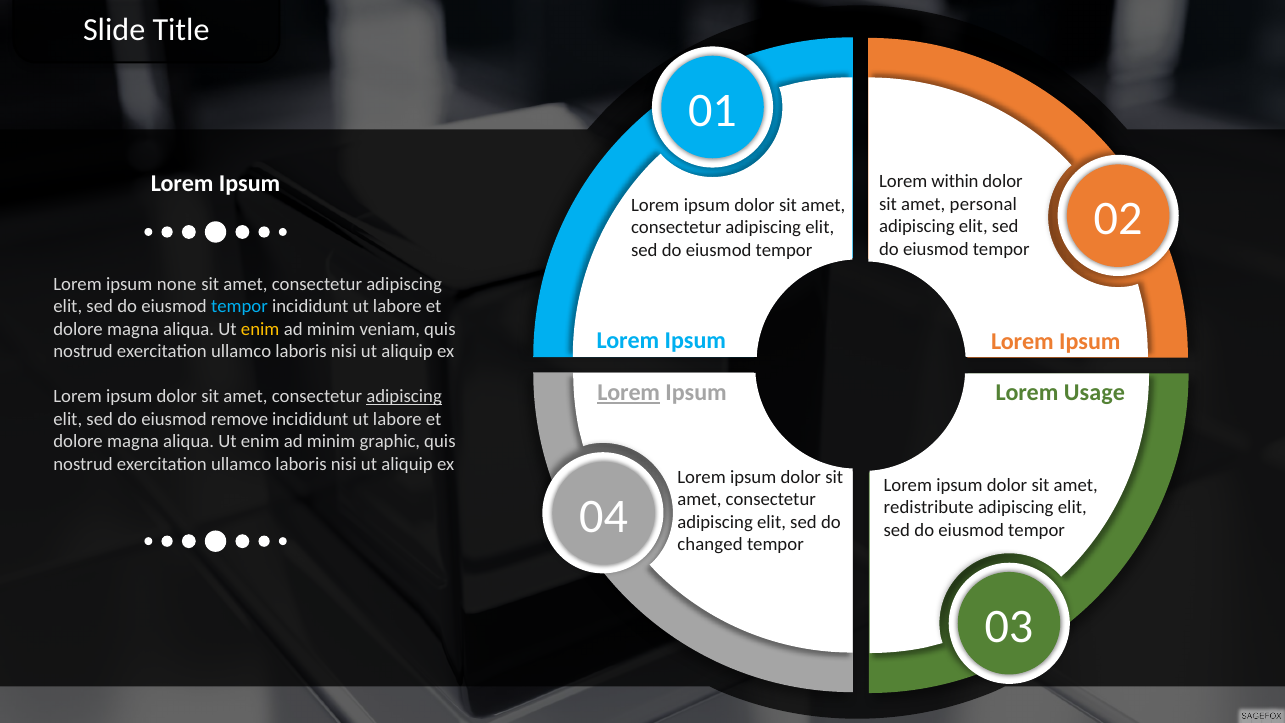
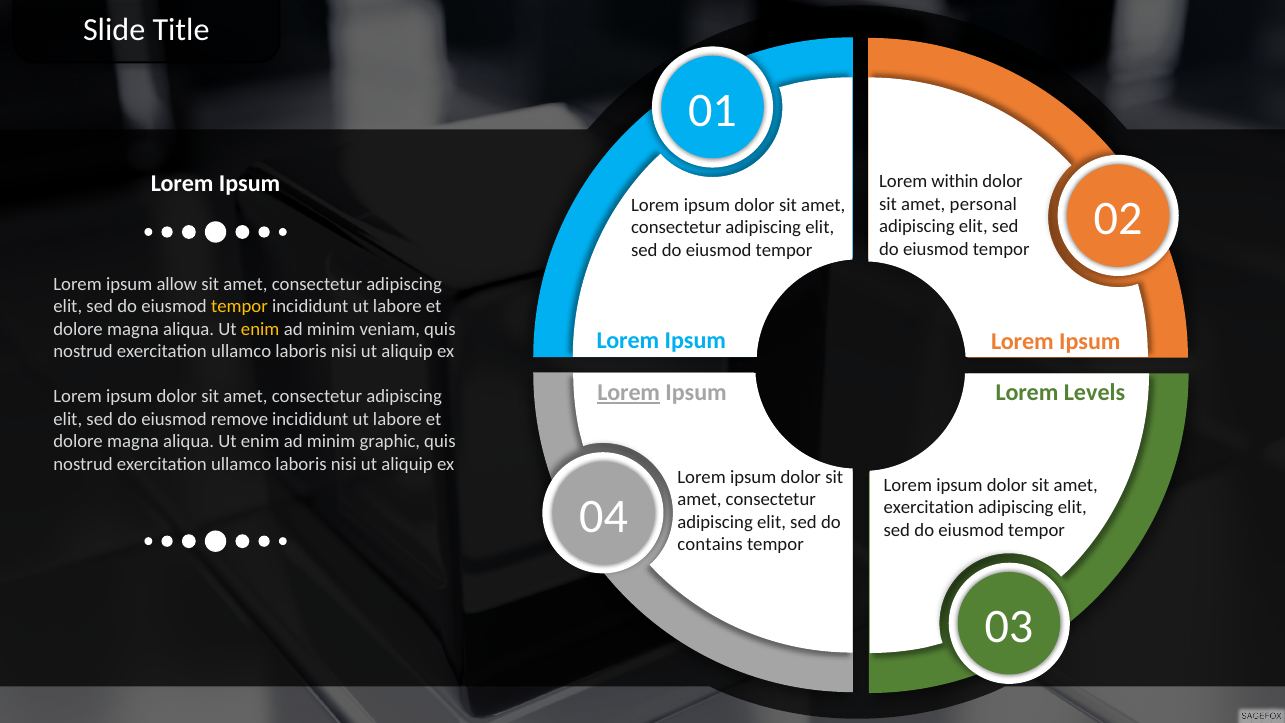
none: none -> allow (177, 284)
tempor colour: light blue -> yellow (239, 306)
Usage: Usage -> Levels (1094, 393)
adipiscing underline: present -> none (404, 396)
redistribute: redistribute -> exercitation (929, 507)
changed: changed -> contains (710, 545)
